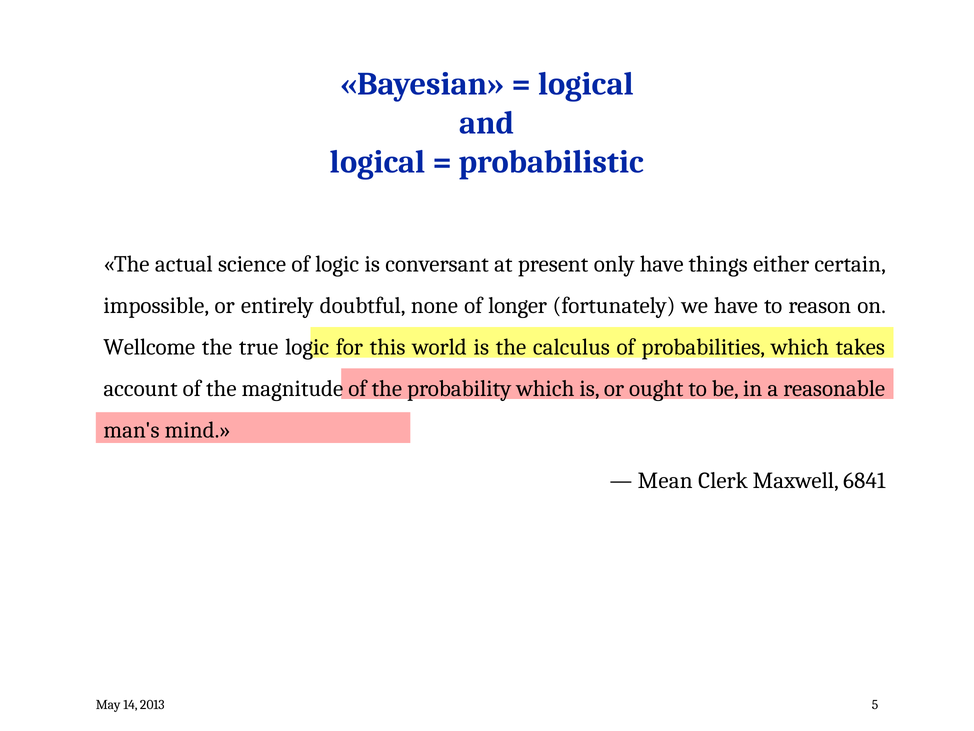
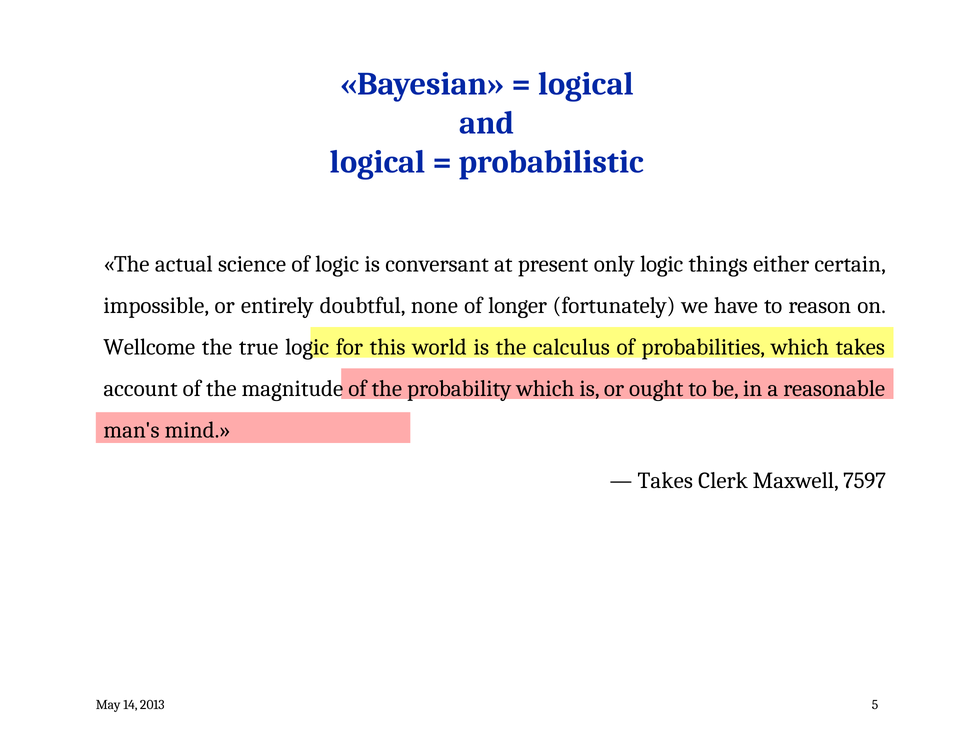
only have: have -> logic (662, 264)
Mean: Mean -> Takes (665, 480)
6841: 6841 -> 7597 (865, 480)
